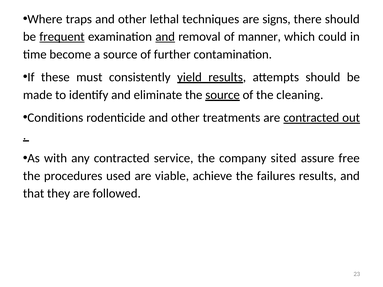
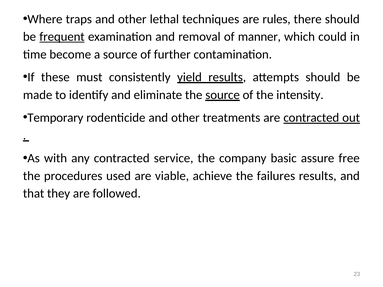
signs: signs -> rules (277, 19)
and underline: present -> none (165, 37)
cleaning: cleaning -> intensity (300, 95)
Conditions: Conditions -> Temporary (55, 118)
sited: sited -> basic (284, 158)
